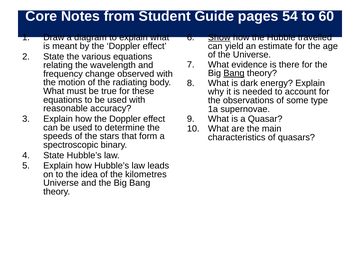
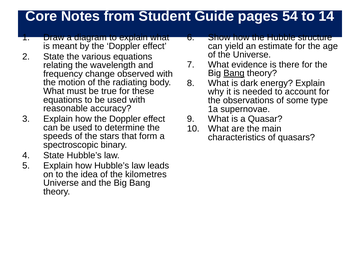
60: 60 -> 14 (326, 16)
Show underline: present -> none (219, 37)
travelled: travelled -> structure (315, 37)
